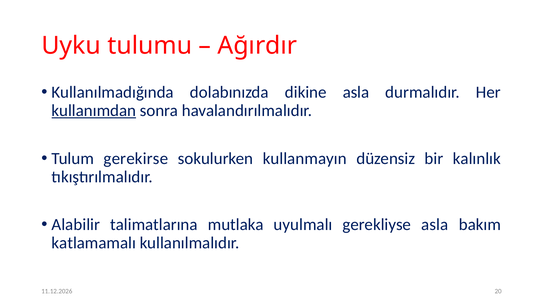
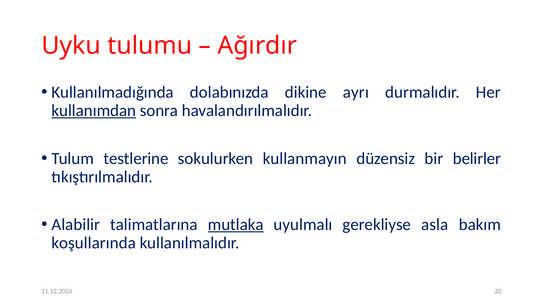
dikine asla: asla -> ayrı (356, 92)
gerekirse: gerekirse -> testlerine (136, 159)
kalınlık: kalınlık -> belirler (477, 159)
mutlaka underline: none -> present (236, 225)
katlamamalı: katlamamalı -> koşullarında (94, 243)
